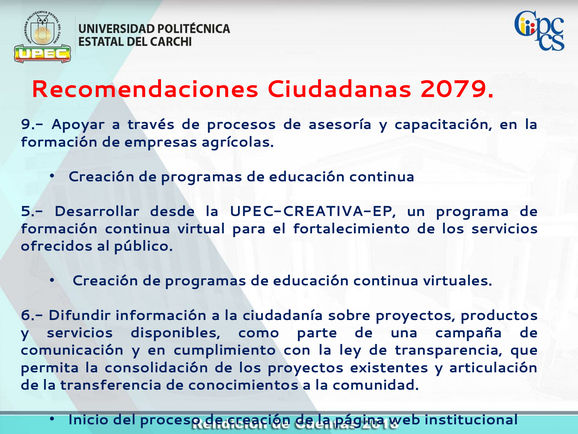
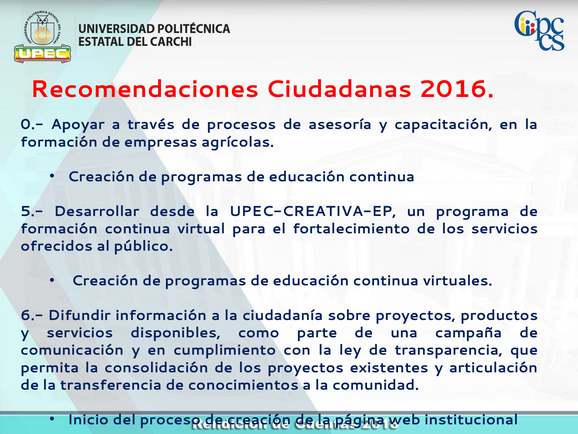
2079: 2079 -> 2016 (456, 89)
9.-: 9.- -> 0.- (32, 124)
